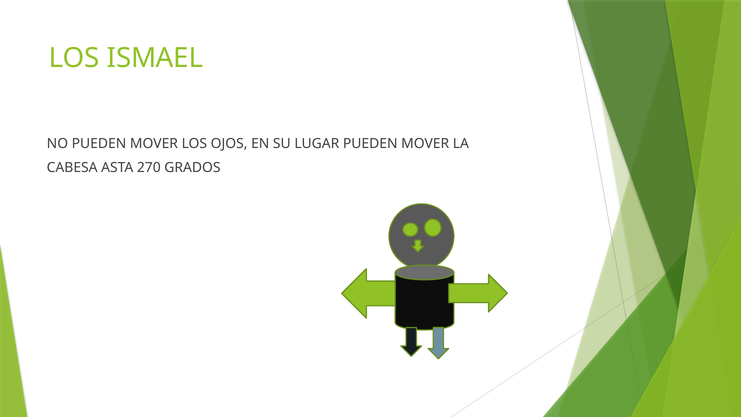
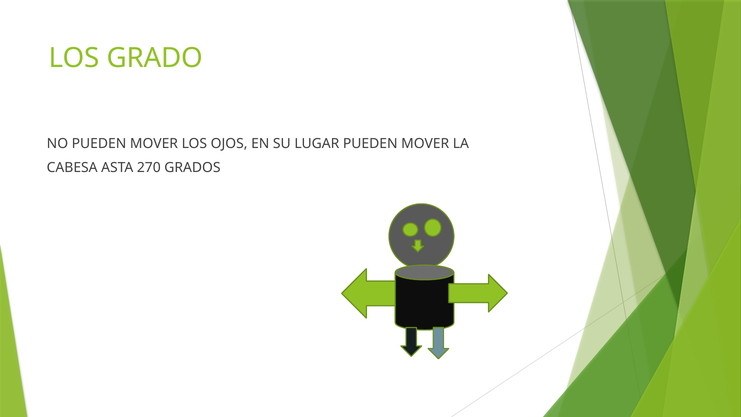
ISMAEL: ISMAEL -> GRADO (155, 58)
